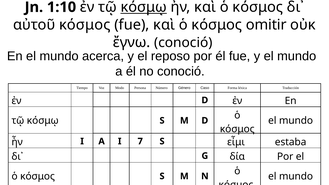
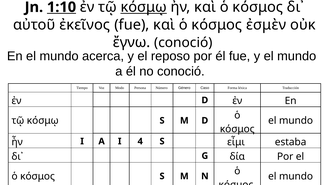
1:10 underline: none -> present (62, 7)
αὐτοῦ κόσμος: κόσμος -> ἐκεῖνος (85, 25)
omitir: omitir -> ἐσμὲν (266, 25)
7: 7 -> 4 (140, 141)
